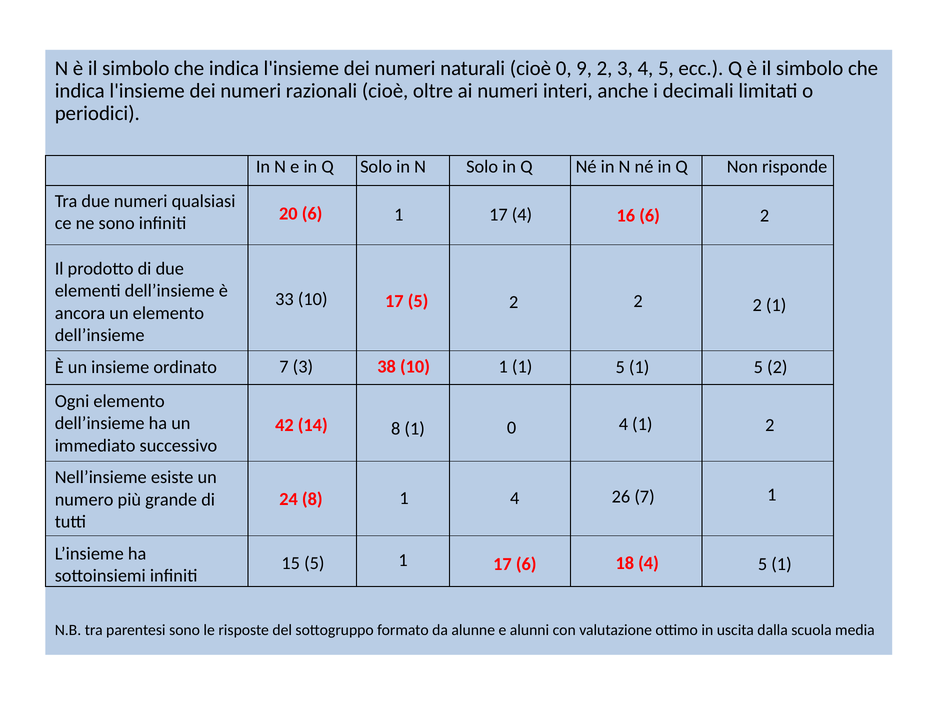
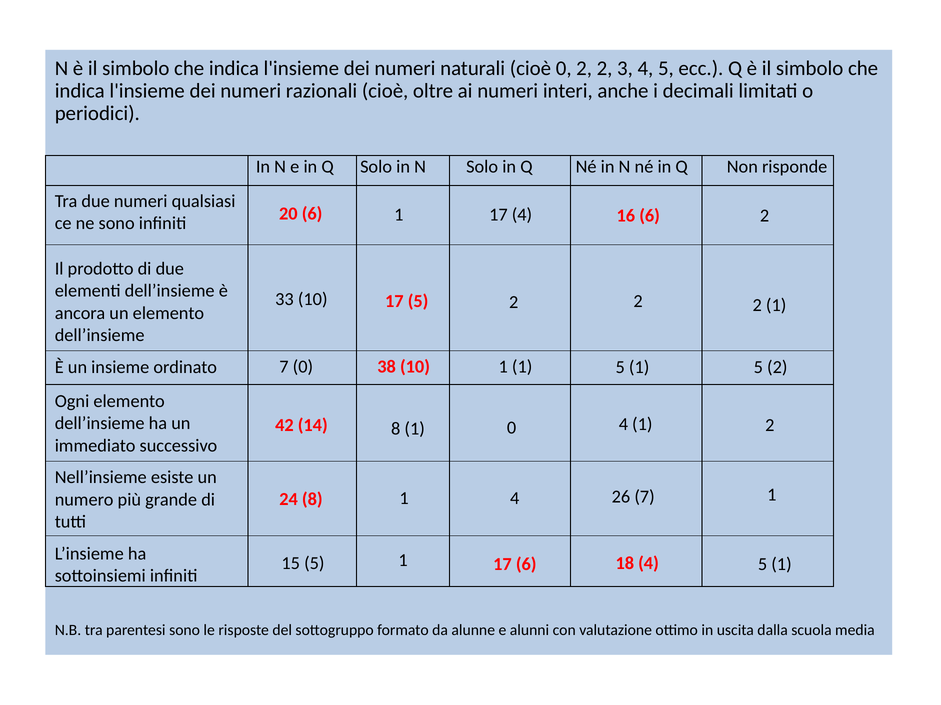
0 9: 9 -> 2 (584, 69)
7 3: 3 -> 0 (303, 367)
